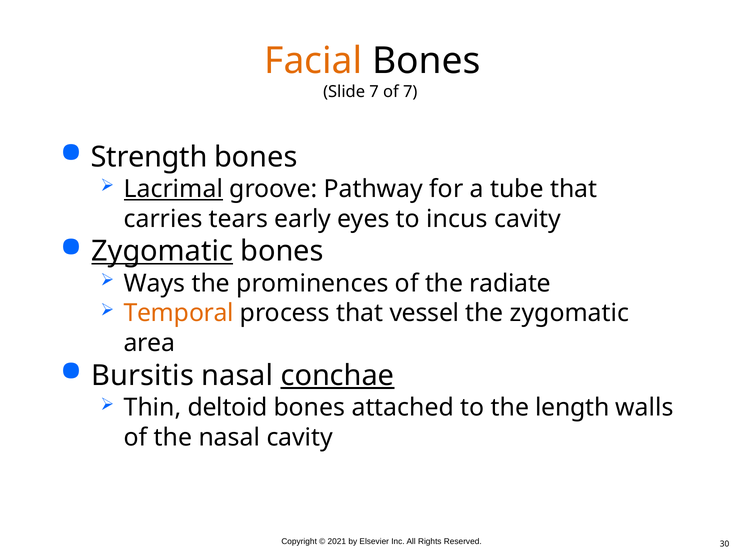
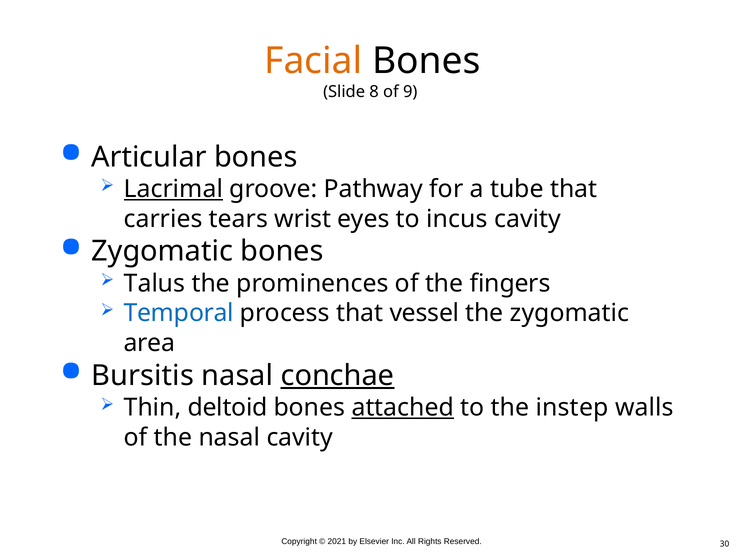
Slide 7: 7 -> 8 (374, 92)
of 7: 7 -> 9 (410, 92)
Strength: Strength -> Articular (149, 157)
early: early -> wrist (303, 219)
Zygomatic underline: present -> none (162, 251)
Ways: Ways -> Talus (155, 283)
radiate: radiate -> fingers (510, 283)
Temporal colour: orange -> blue (179, 313)
attached underline: none -> present (403, 407)
length: length -> instep (572, 407)
